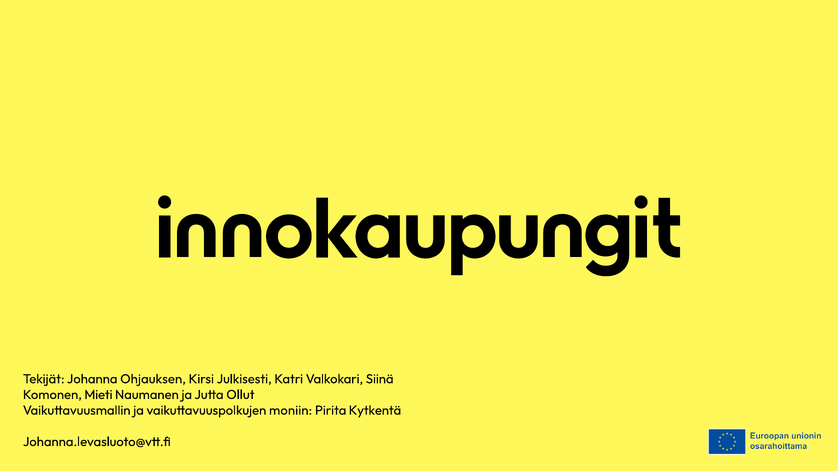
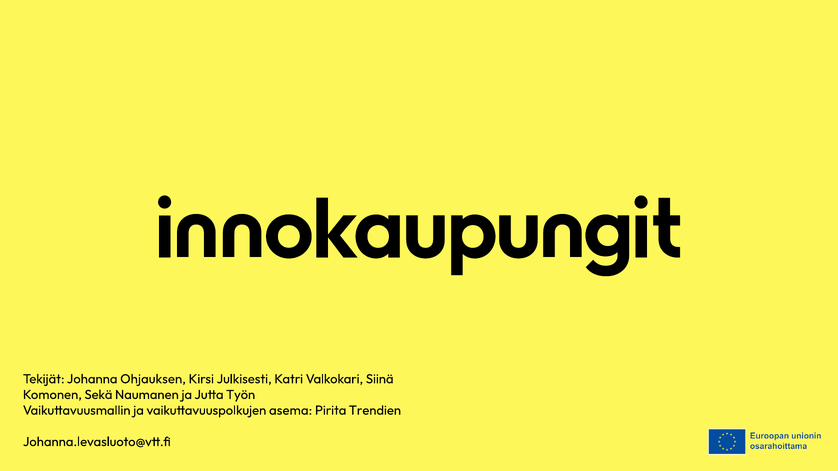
Mieti: Mieti -> Sekä (98, 395)
Ollut: Ollut -> Työn (241, 395)
moniin: moniin -> asema (291, 411)
Kytkentä: Kytkentä -> Trendien (375, 411)
